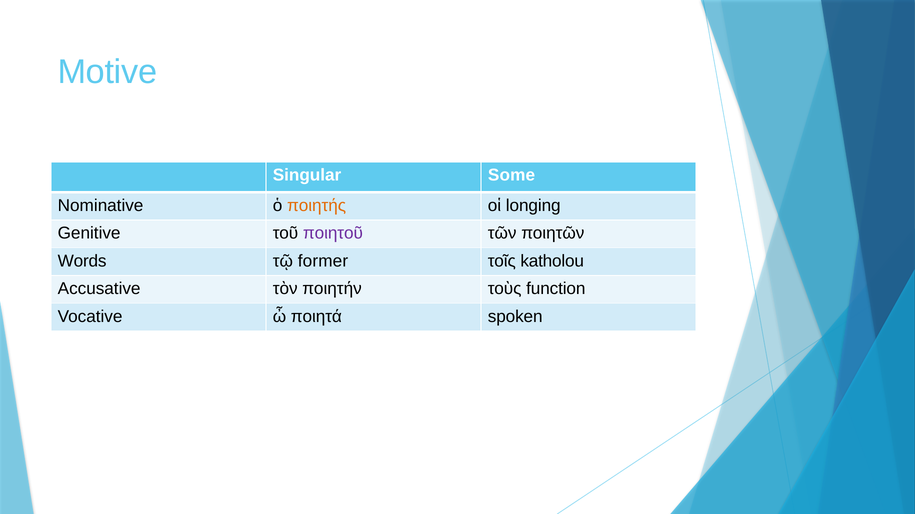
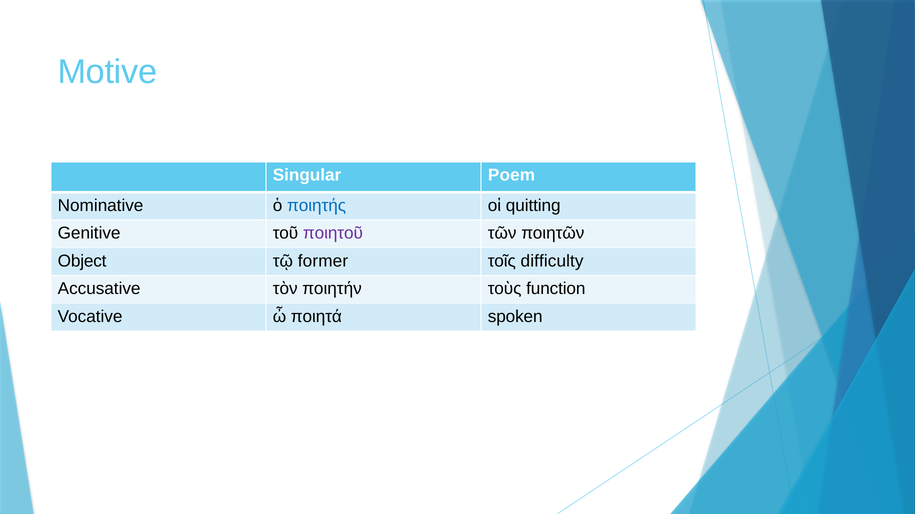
Some: Some -> Poem (512, 175)
ποιητής colour: orange -> blue (317, 206)
longing: longing -> quitting (533, 206)
Words: Words -> Object (82, 261)
katholou: katholou -> difficulty (552, 261)
